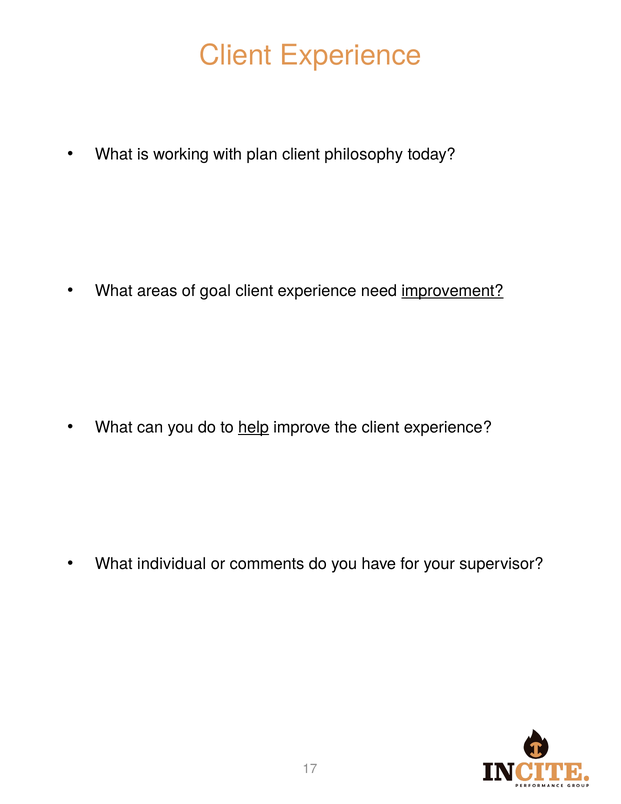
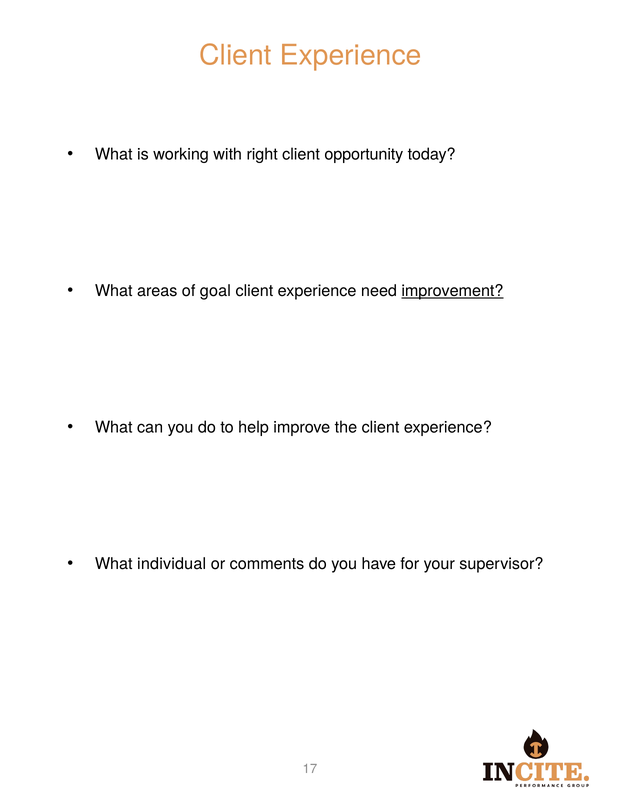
plan: plan -> right (262, 154)
philosophy: philosophy -> opportunity (364, 154)
help underline: present -> none (254, 427)
